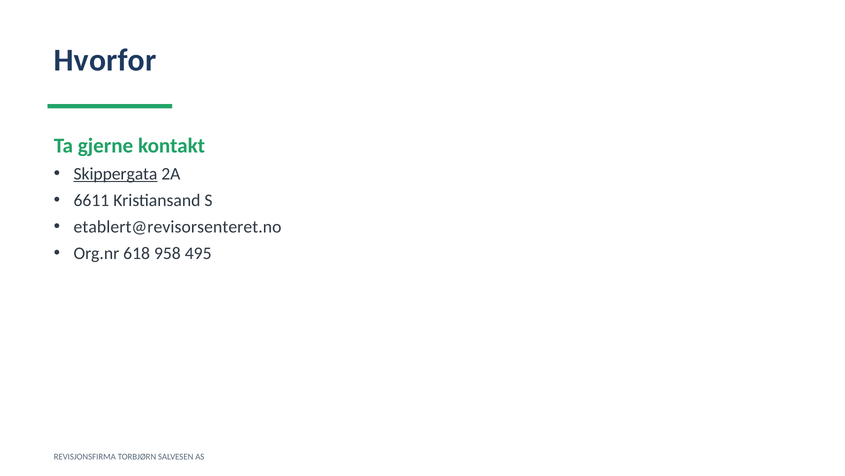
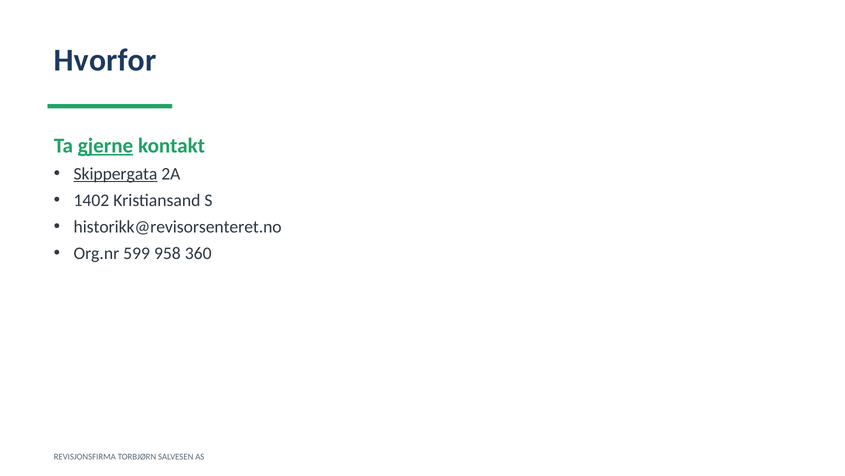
gjerne underline: none -> present (106, 145)
6611: 6611 -> 1402 (91, 200)
etablert@revisorsenteret.no: etablert@revisorsenteret.no -> historikk@revisorsenteret.no (178, 227)
618: 618 -> 599 (137, 253)
495: 495 -> 360 (198, 253)
